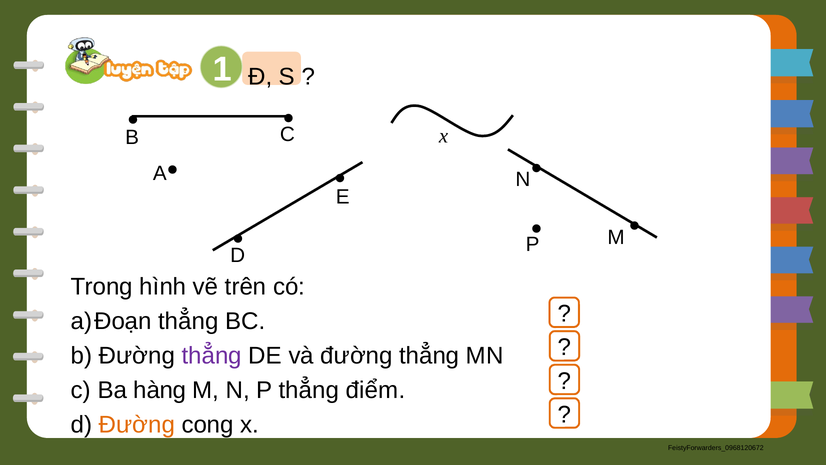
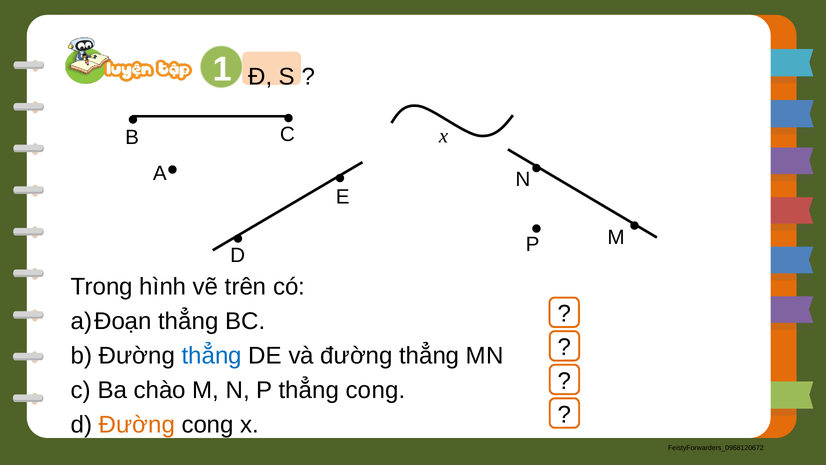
thẳng colour: purple -> blue (212, 355)
hàng: hàng -> chào (160, 390)
thẳng điểm: điểm -> cong (376, 390)
